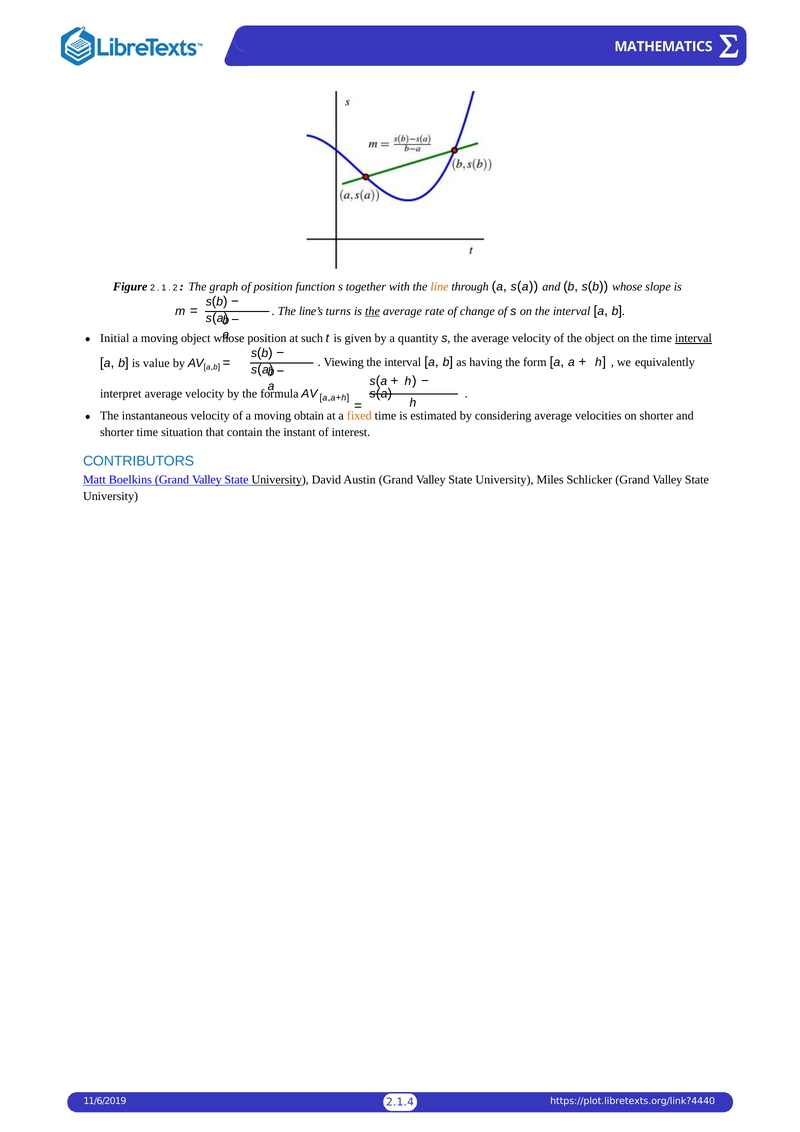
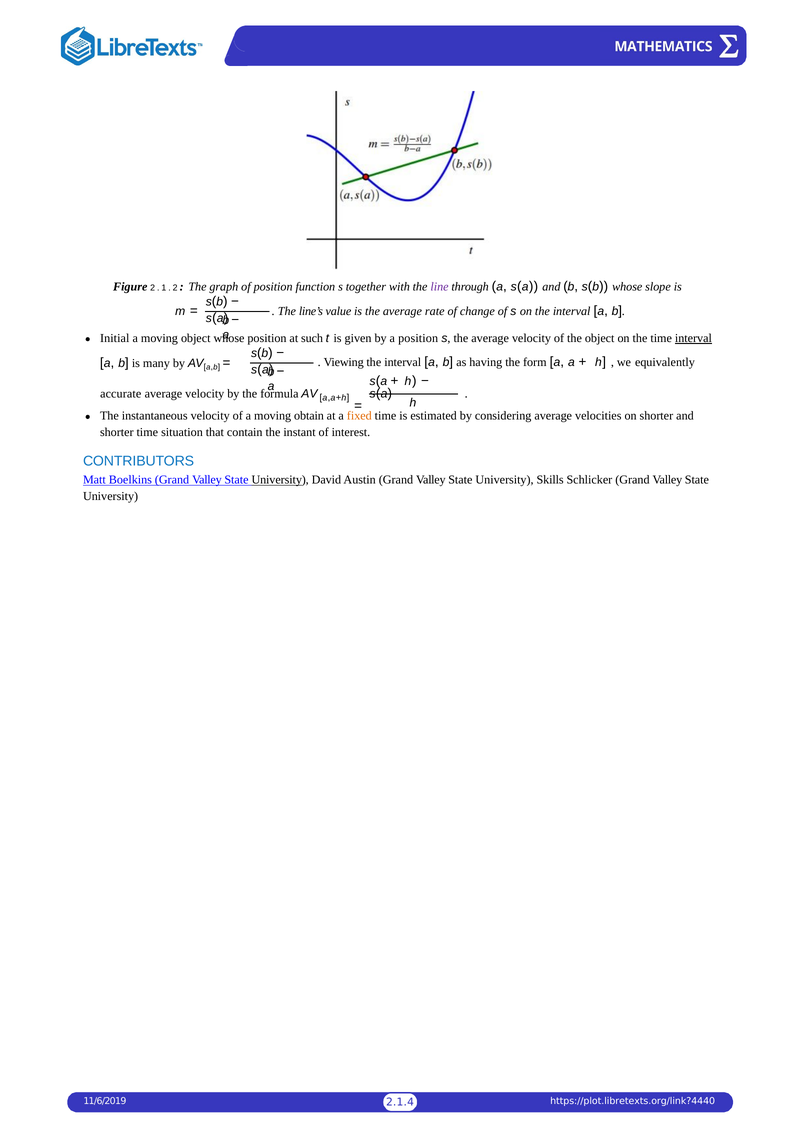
line colour: orange -> purple (440, 287)
turns: turns -> value (338, 311)
the underline: present -> none (373, 311)
a quantity: quantity -> position (418, 338)
value: value -> many (156, 363)
interpret: interpret -> accurate (121, 394)
Miles: Miles -> Skills (550, 480)
